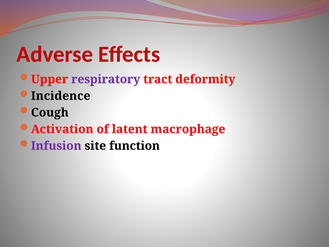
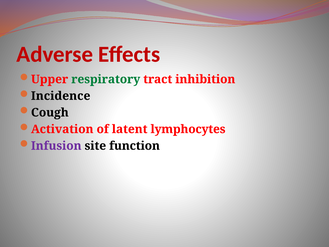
respiratory colour: purple -> green (106, 79)
deformity: deformity -> inhibition (205, 79)
macrophage: macrophage -> lymphocytes (188, 129)
